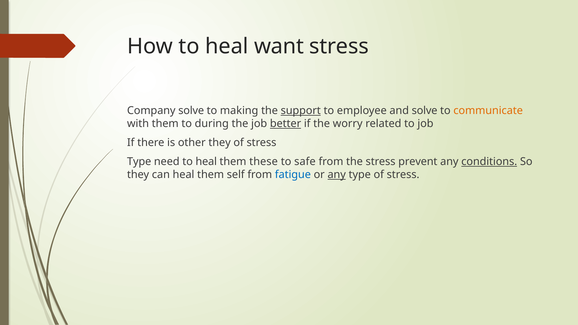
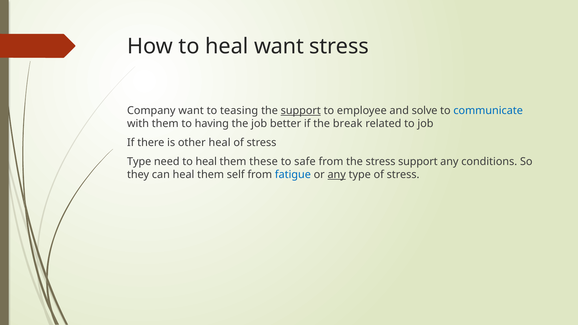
Company solve: solve -> want (191, 111)
making: making -> teasing (239, 111)
communicate colour: orange -> blue (488, 111)
during: during -> having (212, 124)
better underline: present -> none (286, 124)
worry: worry -> break (348, 124)
other they: they -> heal (220, 143)
stress prevent: prevent -> support (418, 162)
conditions underline: present -> none (489, 162)
